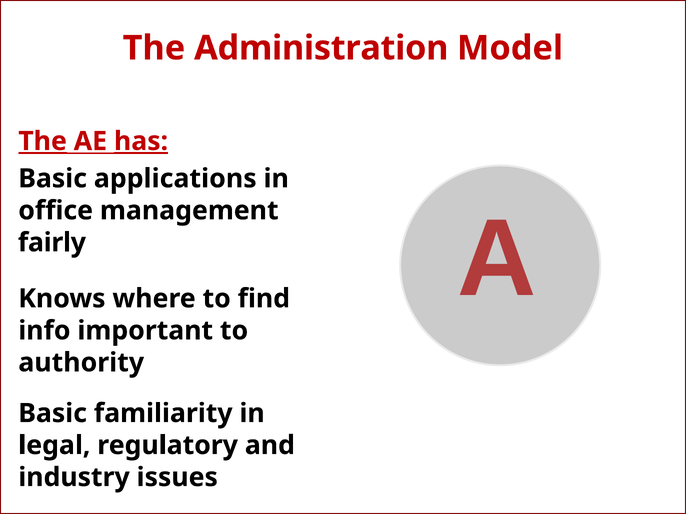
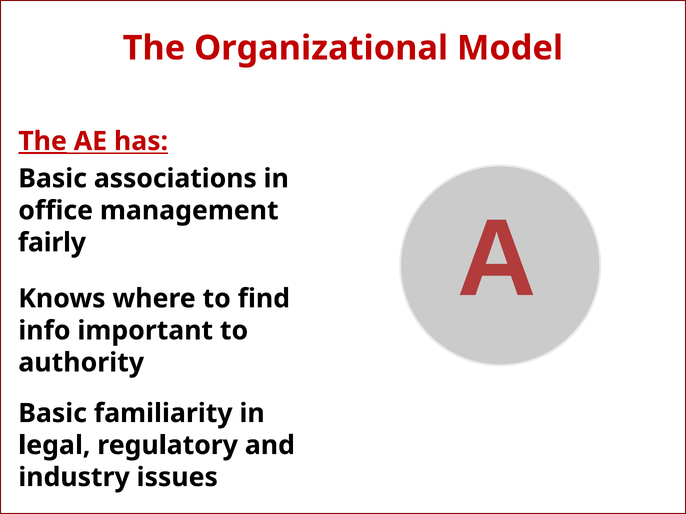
Administration: Administration -> Organizational (321, 48)
has underline: present -> none (141, 141)
applications: applications -> associations (175, 179)
